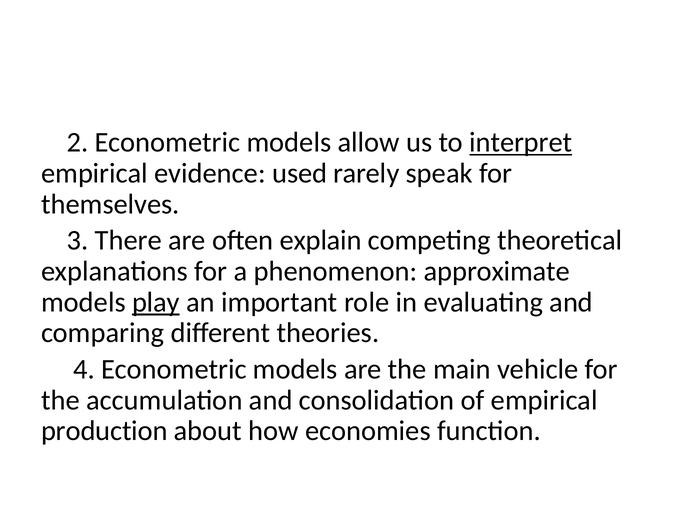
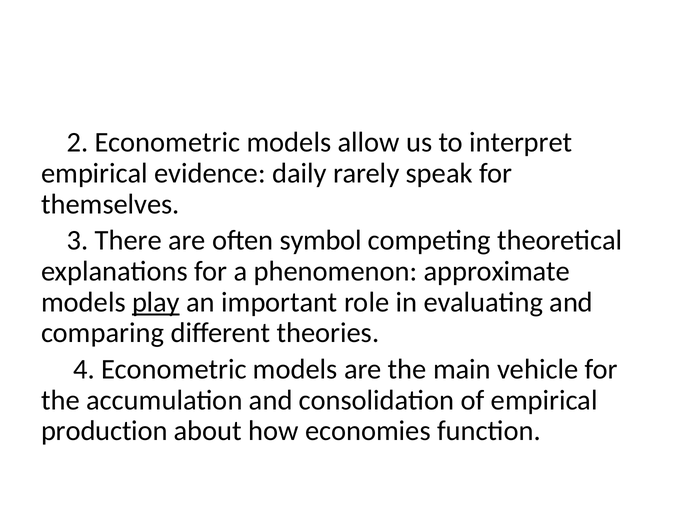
interpret underline: present -> none (521, 142)
used: used -> daily (300, 173)
explain: explain -> symbol (321, 240)
